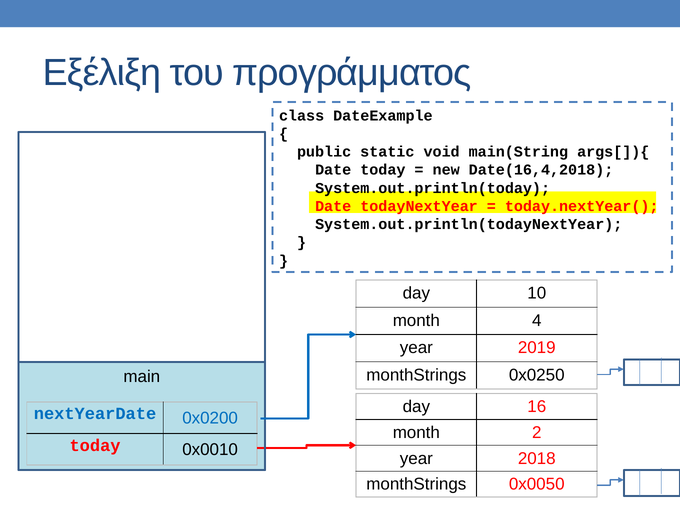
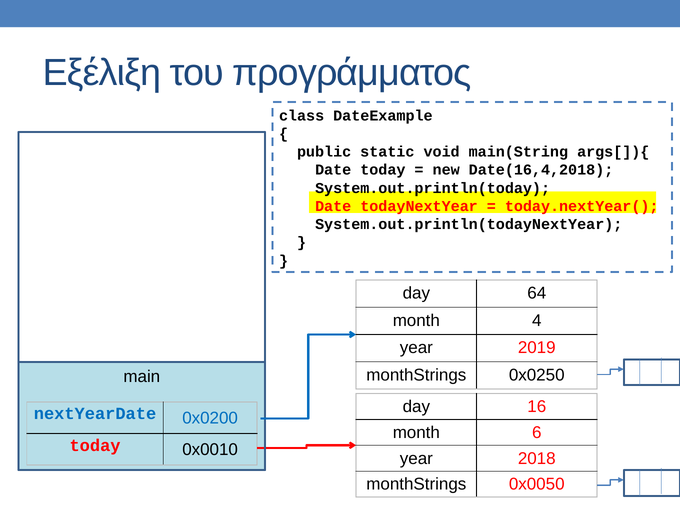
10: 10 -> 64 (537, 293)
2: 2 -> 6 (537, 433)
